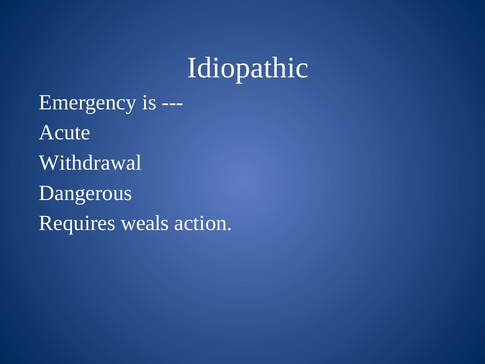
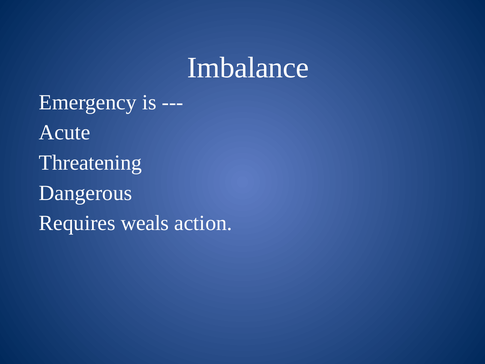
Idiopathic: Idiopathic -> Imbalance (248, 68)
Withdrawal: Withdrawal -> Threatening (90, 163)
